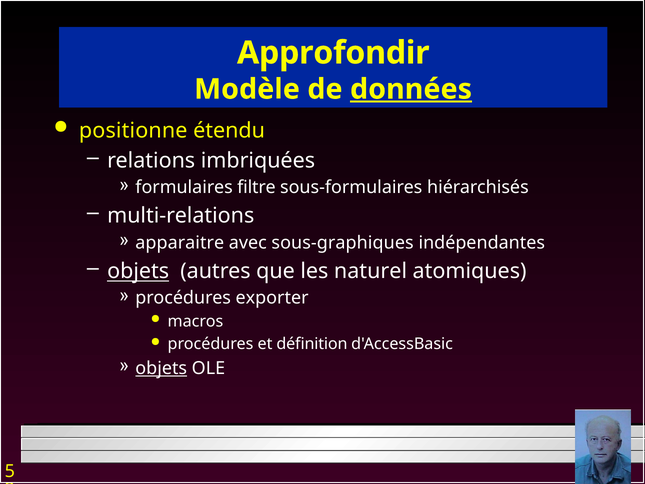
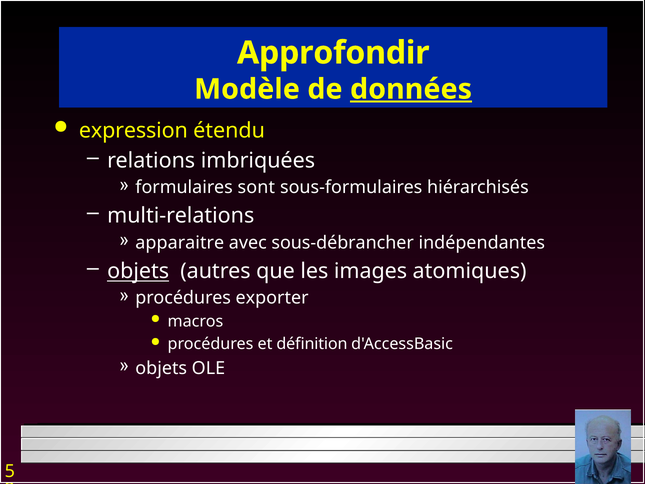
positionne: positionne -> expression (133, 130)
filtre: filtre -> sont (256, 187)
sous-graphiques: sous-graphiques -> sous-débrancher (343, 243)
naturel: naturel -> images (371, 271)
objets underline: present -> none (161, 368)
